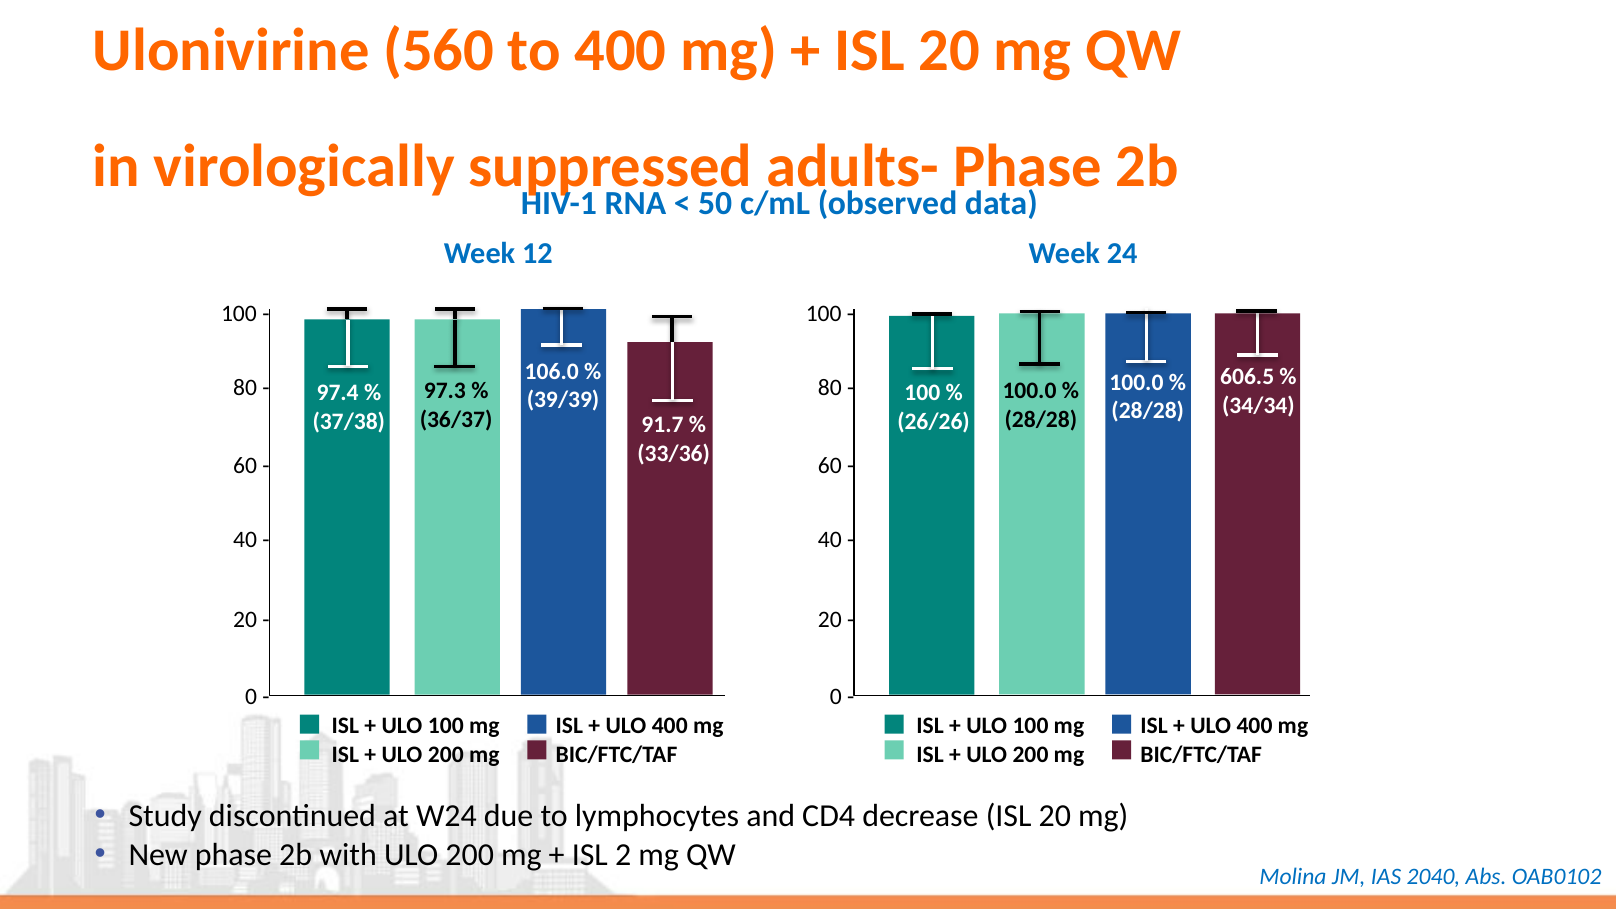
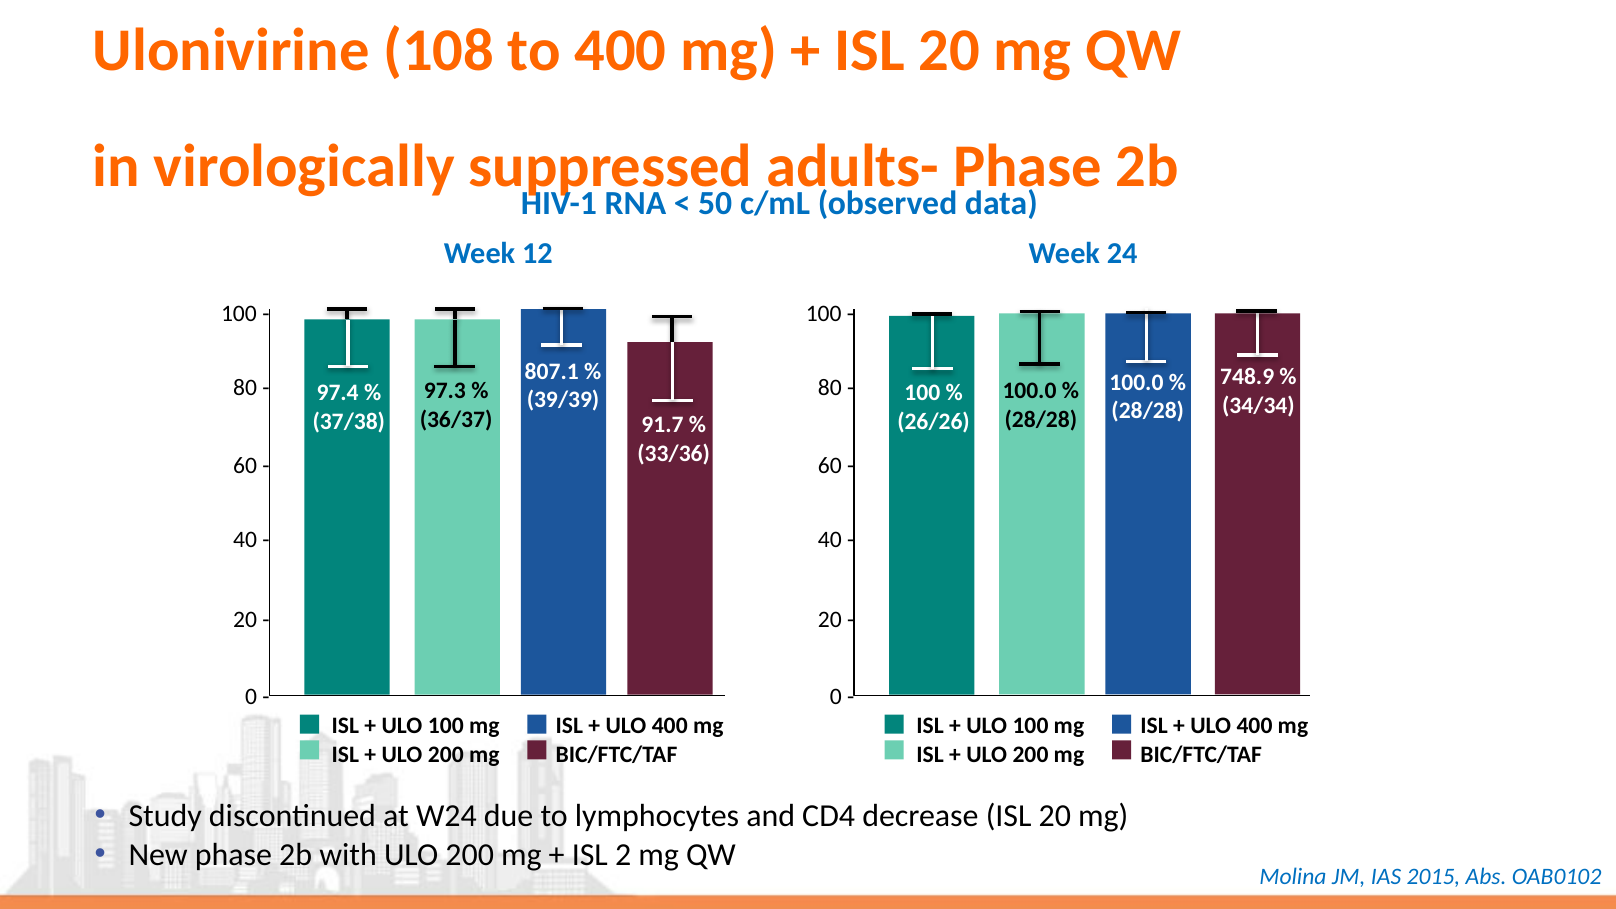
560: 560 -> 108 (439, 50)
106.0: 106.0 -> 807.1 (552, 372)
606.5: 606.5 -> 748.9 (1247, 377)
2040: 2040 -> 2015 (1433, 877)
